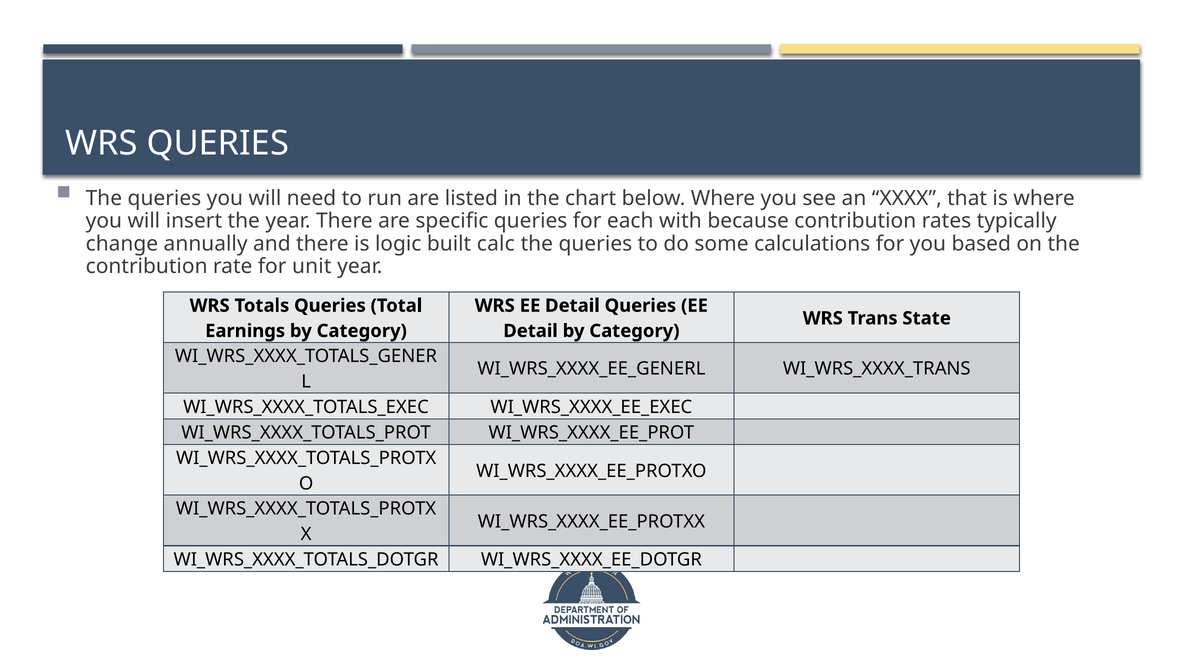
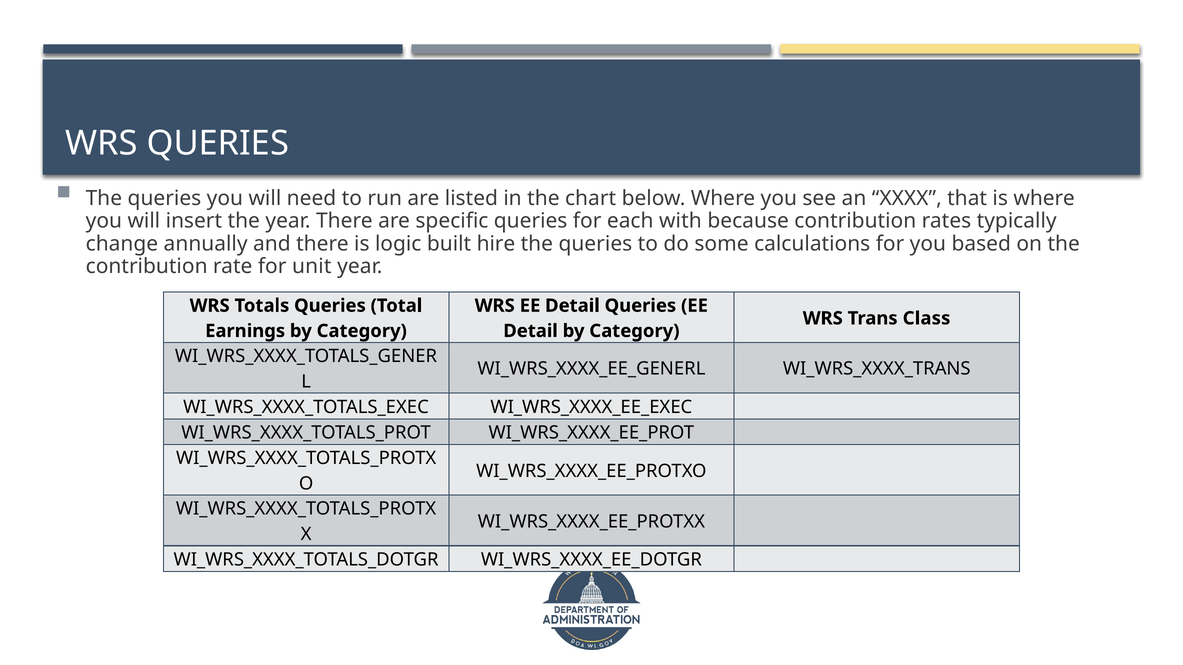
calc: calc -> hire (496, 244)
State: State -> Class (927, 319)
